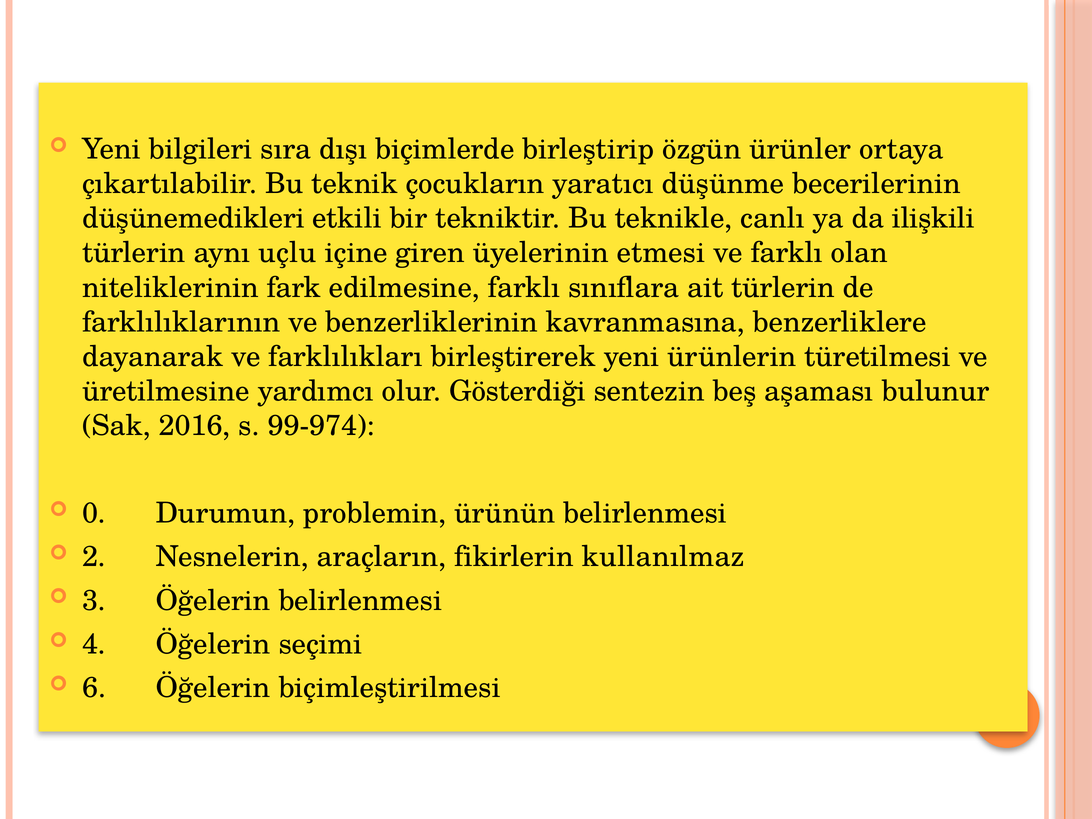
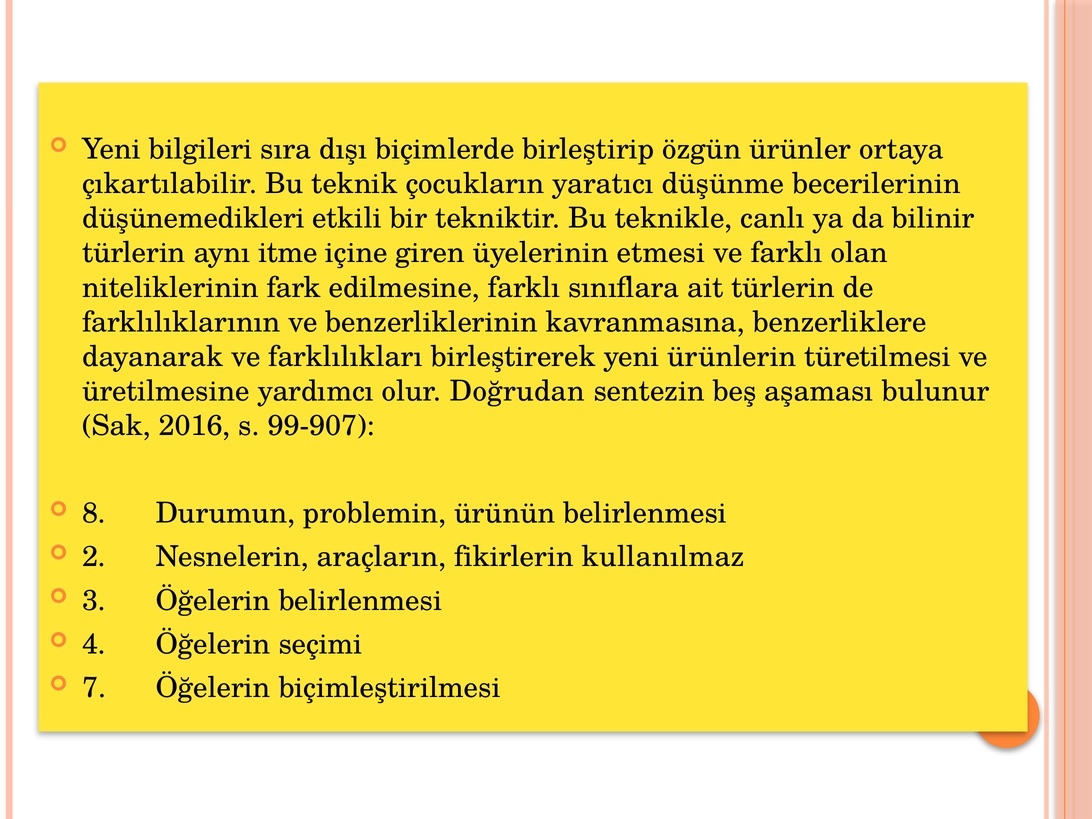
ilişkili: ilişkili -> bilinir (933, 218)
uçlu: uçlu -> itme (288, 253)
Gösterdiği: Gösterdiği -> Doğrudan (517, 391)
99-974: 99-974 -> 99-907 (321, 426)
0: 0 -> 8 (94, 513)
6: 6 -> 7 (94, 688)
